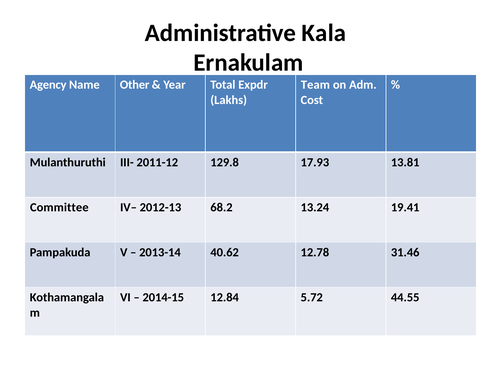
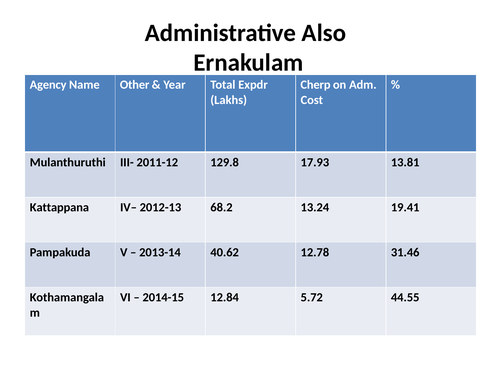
Kala: Kala -> Also (324, 33)
Team: Team -> Cherp (315, 85)
Committee: Committee -> Kattappana (59, 207)
